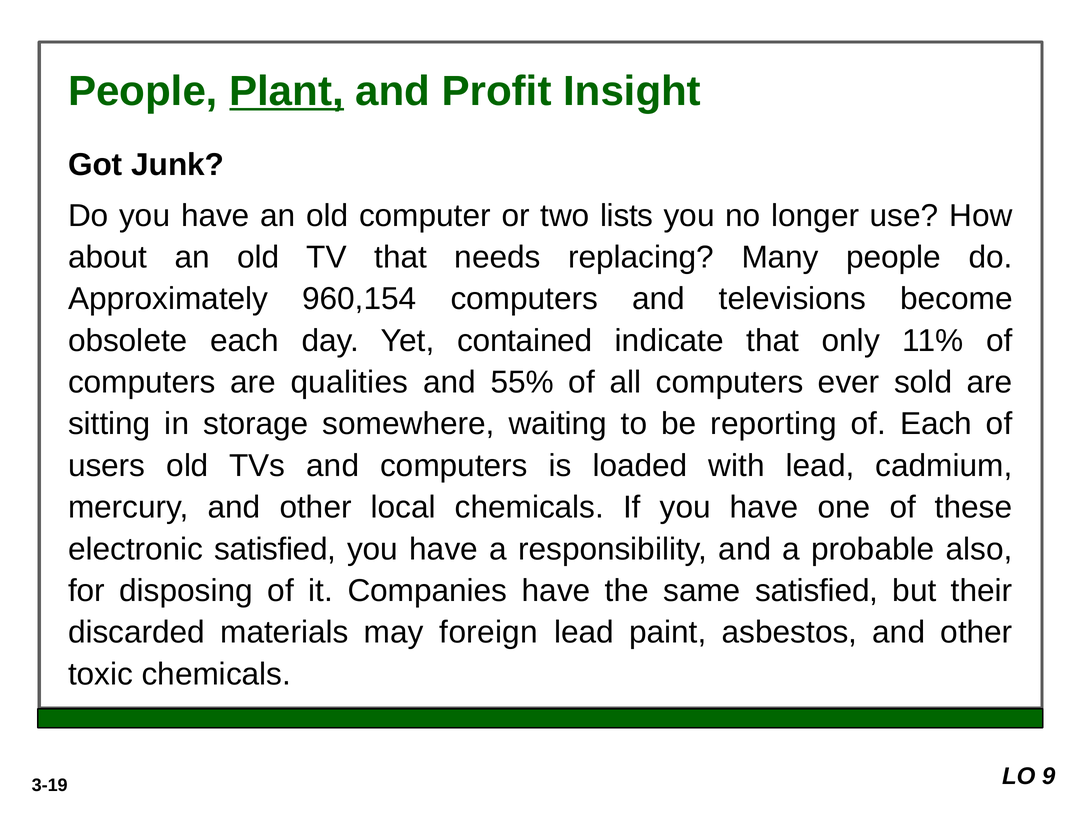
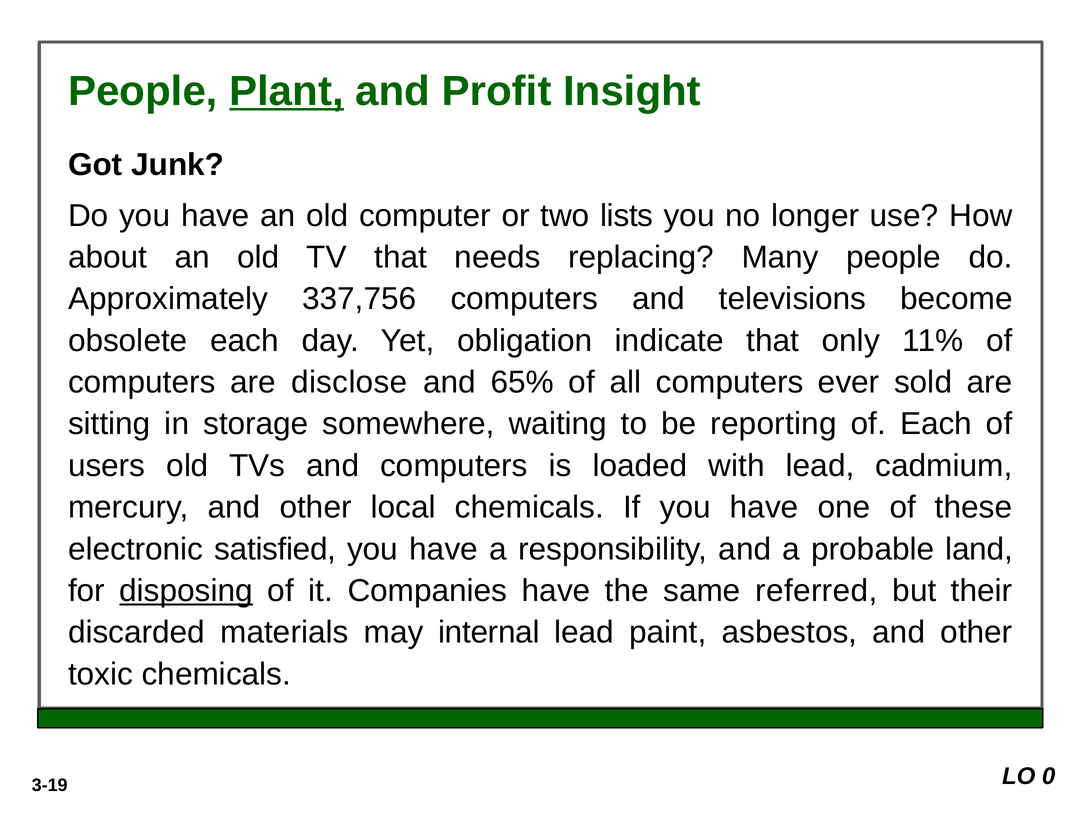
960,154: 960,154 -> 337,756 (359, 299)
contained: contained -> obligation (525, 341)
qualities: qualities -> disclose (349, 382)
55%: 55% -> 65% (522, 382)
also: also -> land (979, 549)
disposing underline: none -> present (186, 591)
same satisfied: satisfied -> referred (816, 591)
foreign: foreign -> internal (489, 633)
9: 9 -> 0 (1049, 777)
